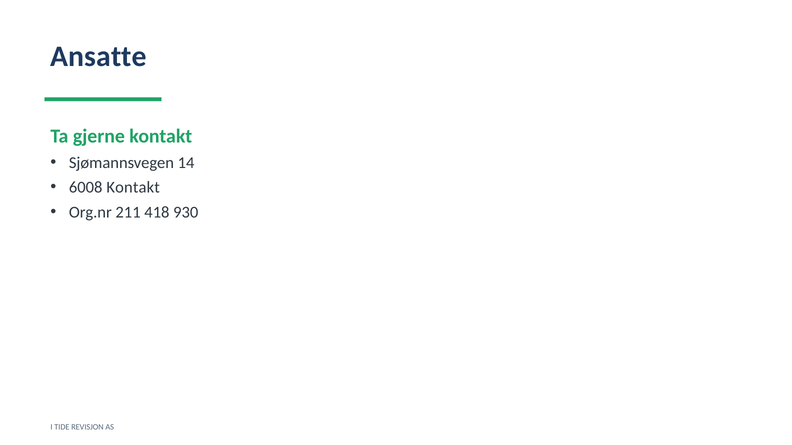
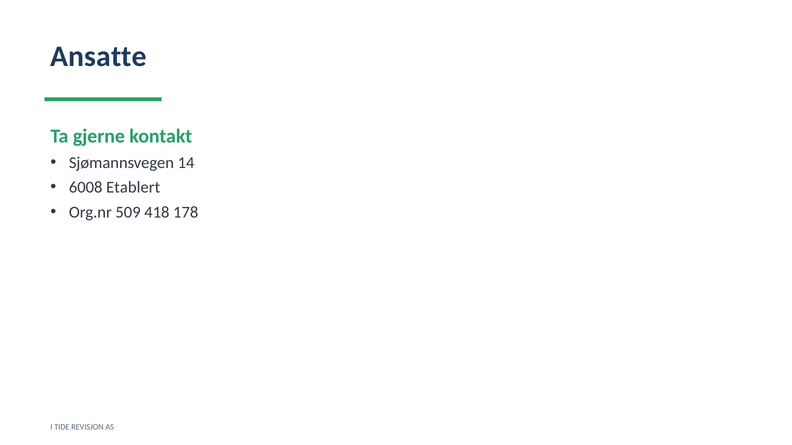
6008 Kontakt: Kontakt -> Etablert (133, 188)
211: 211 -> 509 (128, 212)
930: 930 -> 178 (186, 212)
